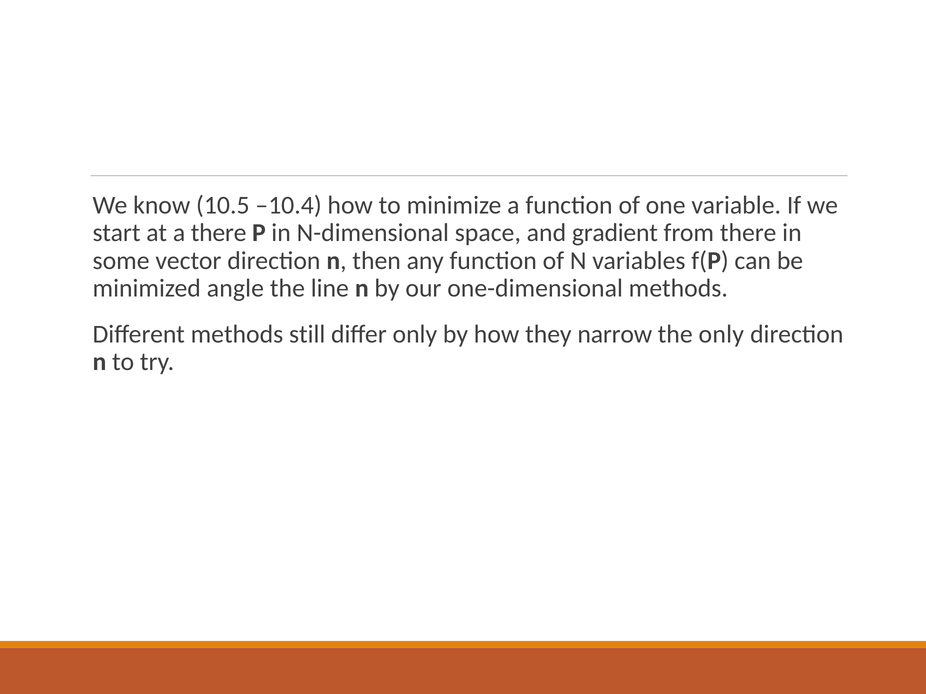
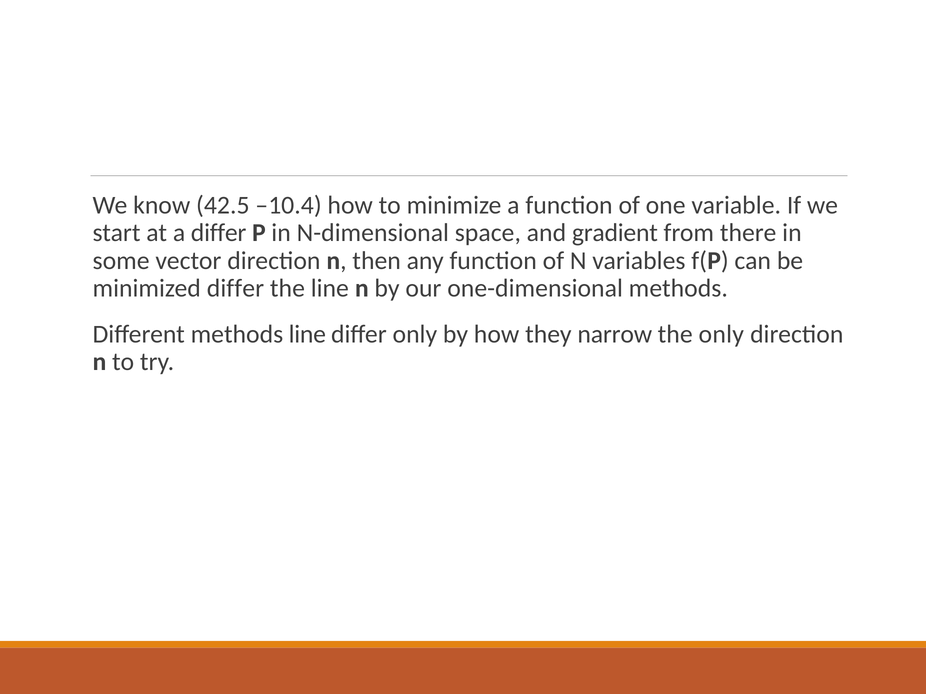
10.5: 10.5 -> 42.5 (223, 205)
a there: there -> differ (219, 233)
minimized angle: angle -> differ (235, 289)
methods still: still -> line (307, 334)
